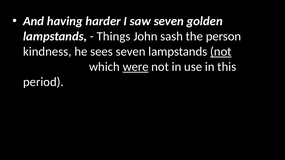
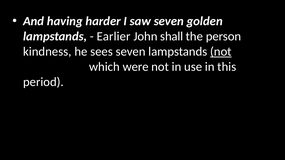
Things: Things -> Earlier (114, 36)
sash: sash -> shall (172, 36)
were underline: present -> none (136, 67)
